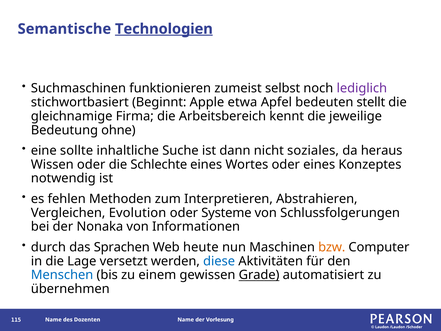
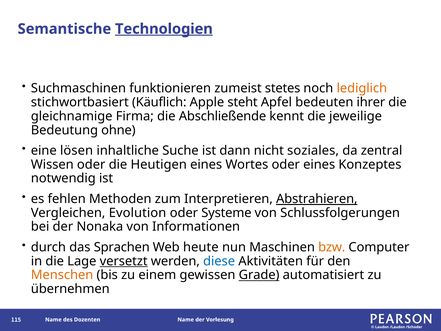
selbst: selbst -> stetes (283, 88)
lediglich colour: purple -> orange (362, 88)
Beginnt: Beginnt -> Käuflich (159, 102)
etwa: etwa -> steht (243, 102)
stellt: stellt -> ihrer (371, 102)
Arbeitsbereich: Arbeitsbereich -> Abschließende (223, 116)
sollte: sollte -> lösen (77, 151)
heraus: heraus -> zentral (382, 151)
Schlechte: Schlechte -> Heutigen (159, 164)
Abstrahieren underline: none -> present (317, 199)
versetzt underline: none -> present (124, 261)
Menschen colour: blue -> orange (62, 275)
